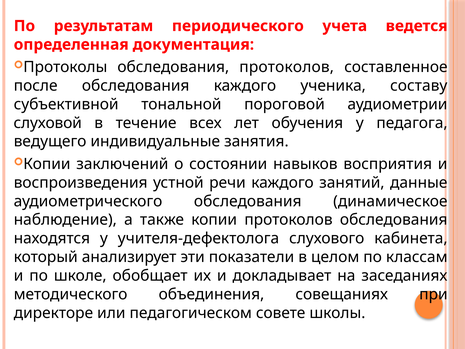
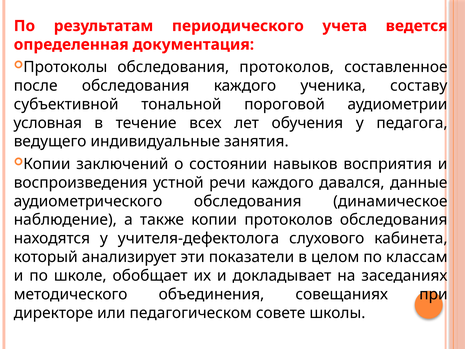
слуховой: слуховой -> условная (48, 123)
занятий: занятий -> давался (352, 182)
